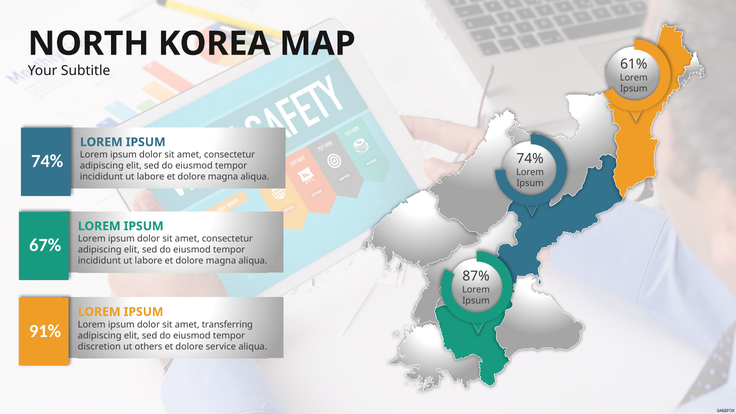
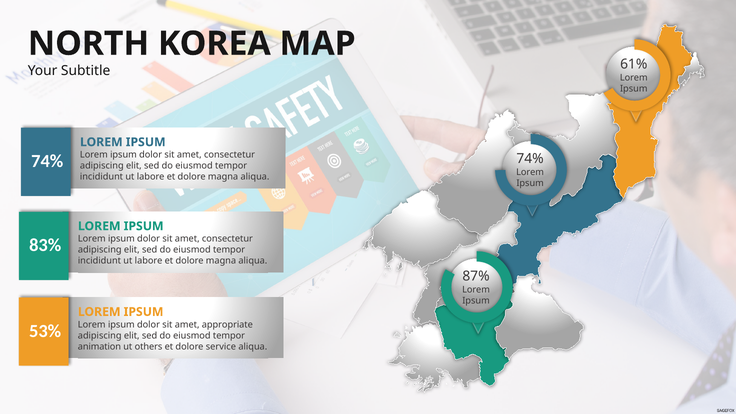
67%: 67% -> 83% (45, 245)
transferring: transferring -> appropriate (227, 325)
91%: 91% -> 53% (45, 331)
discretion: discretion -> animation (99, 347)
